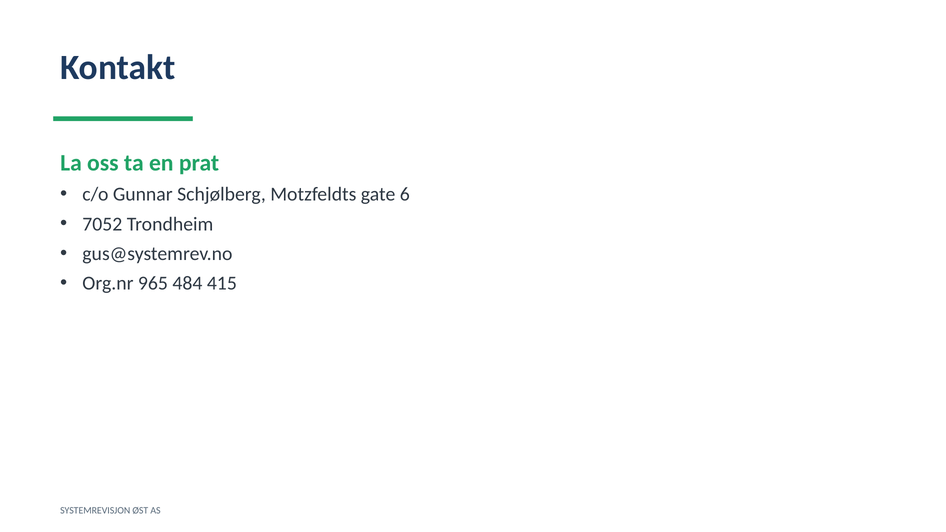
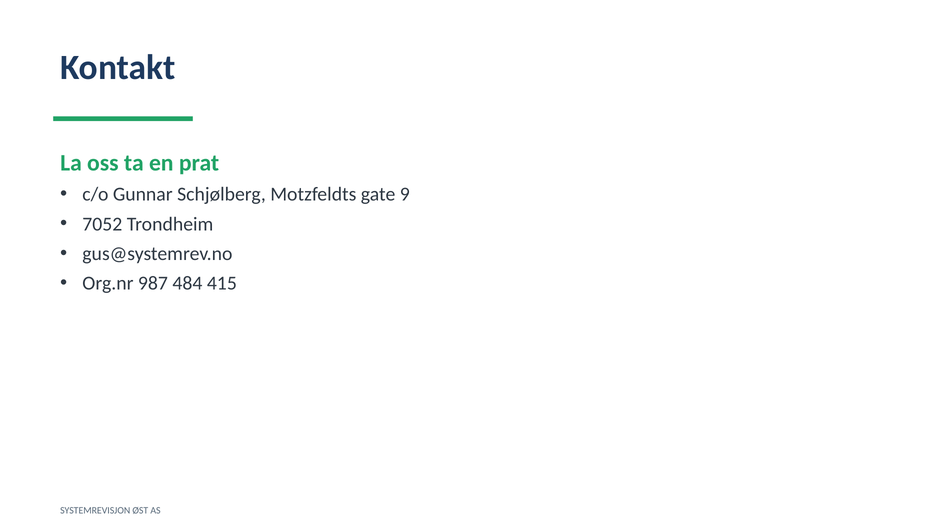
6: 6 -> 9 (405, 195)
965: 965 -> 987 (153, 283)
